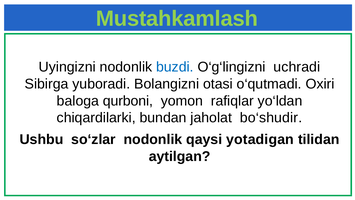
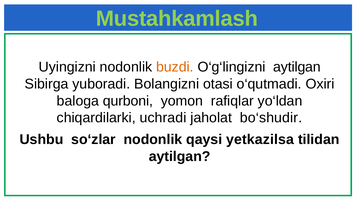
buzdi colour: blue -> orange (175, 67)
O‘g‘lingizni uchradi: uchradi -> aytilgan (297, 67)
bundan: bundan -> uchradi (163, 118)
yotadigan: yotadigan -> yetkazilsa (260, 139)
